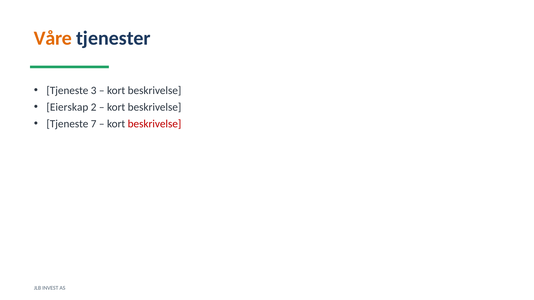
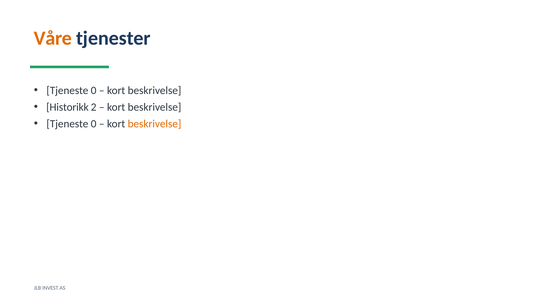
3: 3 -> 0 (94, 90)
Eierskap: Eierskap -> Historikk (67, 107)
7: 7 -> 0 (94, 124)
beskrivelse colour: red -> orange (155, 124)
